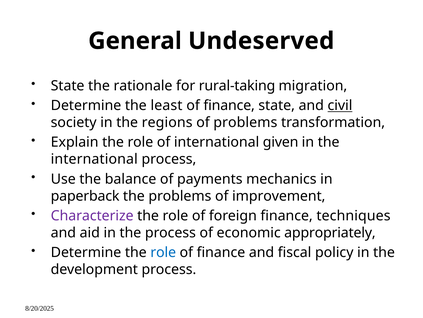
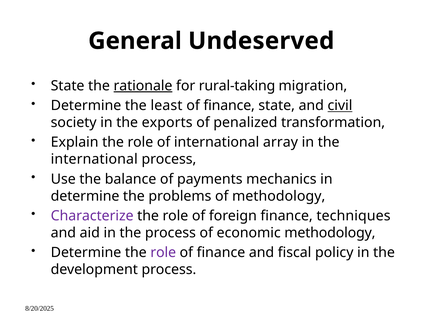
rationale underline: none -> present (143, 86)
regions: regions -> exports (167, 122)
of problems: problems -> penalized (245, 122)
given: given -> array (280, 142)
paperback: paperback -> determine (85, 196)
of improvement: improvement -> methodology (279, 196)
economic appropriately: appropriately -> methodology (330, 232)
role colour: blue -> purple (163, 252)
